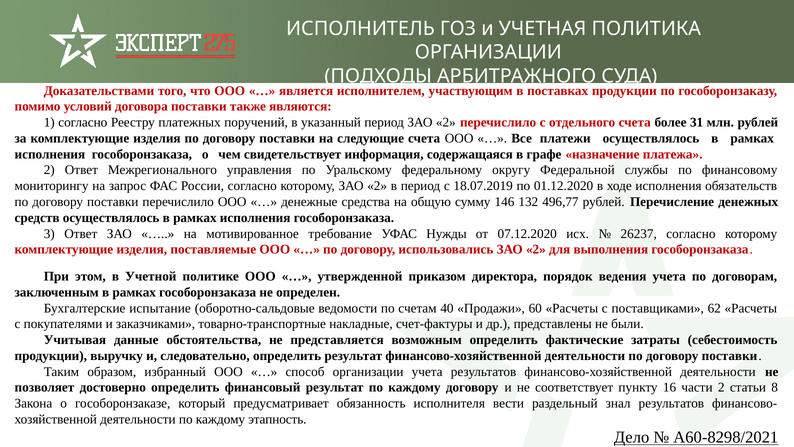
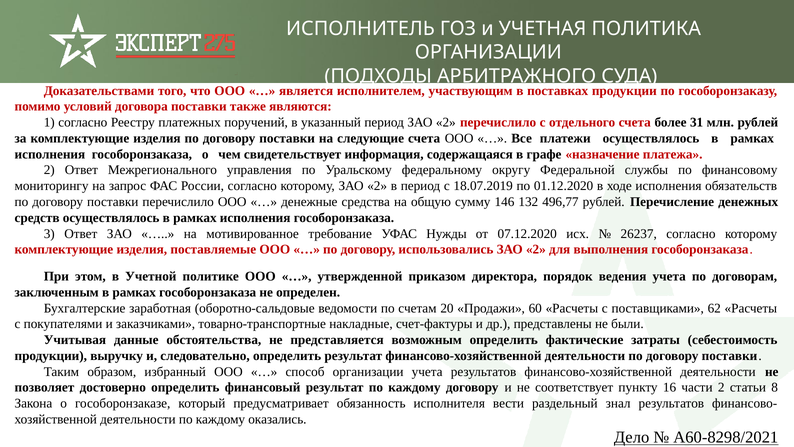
испытание: испытание -> заработная (160, 308)
40: 40 -> 20 (447, 308)
этапность: этапность -> оказались (277, 419)
